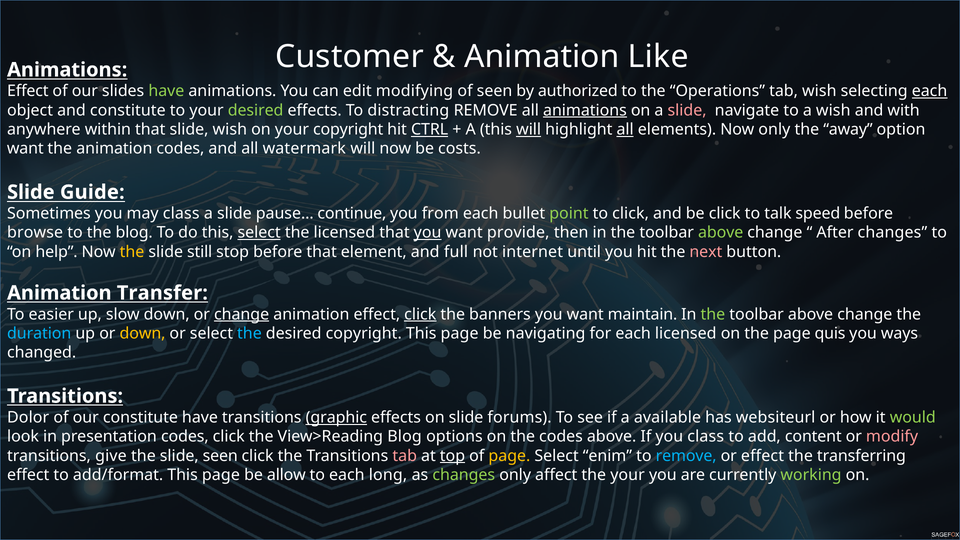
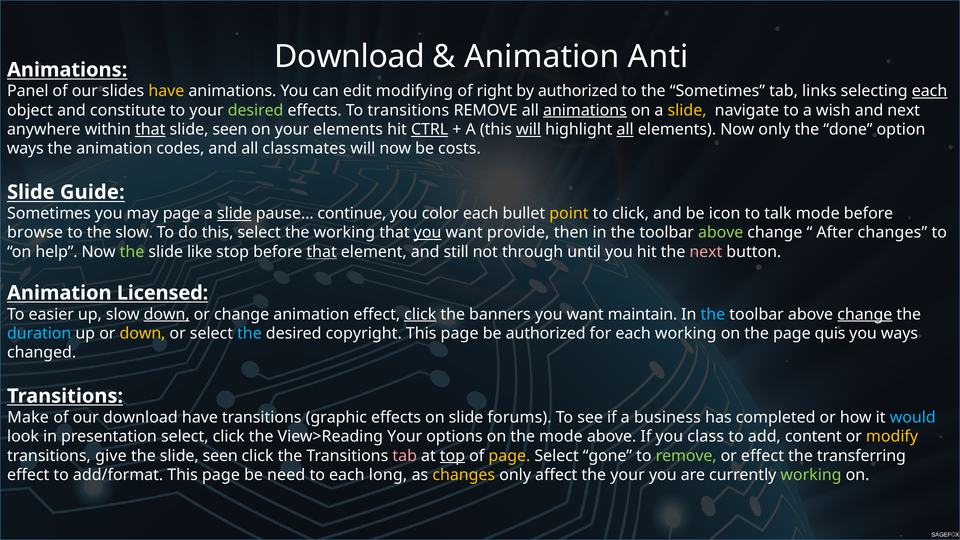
Customer: Customer -> Download (350, 57)
Like: Like -> Anti (658, 57)
Effect: Effect -> Panel (28, 91)
have colour: light green -> yellow (166, 91)
of seen: seen -> right (495, 91)
the Operations: Operations -> Sometimes (717, 91)
tab wish: wish -> links (819, 91)
To distracting: distracting -> transitions (408, 110)
slide colour: pink -> yellow (687, 110)
and with: with -> next (904, 110)
that underline: none -> present (150, 130)
wish: wish -> seen (230, 130)
your copyright: copyright -> elements (348, 130)
away: away -> done (848, 130)
want: want -> ways (25, 149)
watermark: watermark -> classmates (304, 149)
may class: class -> page (181, 214)
slide underline: none -> present (234, 214)
from: from -> color (440, 214)
point colour: light green -> yellow (569, 214)
be click: click -> icon (725, 214)
talk speed: speed -> mode (818, 214)
the blog: blog -> slow (134, 233)
select underline: present -> none (259, 233)
the licensed: licensed -> working (344, 233)
the colour: yellow -> light green (132, 252)
still: still -> like (200, 252)
that underline: none -> present (322, 252)
full: full -> still (456, 252)
internet: internet -> through (533, 252)
Transfer: Transfer -> Licensed (163, 293)
down underline: none -> present (167, 314)
change underline: present -> none (242, 314)
the colour: light green -> light blue (713, 314)
change underline: none -> present (865, 314)
be navigating: navigating -> authorized (546, 333)
each licensed: licensed -> working (686, 333)
Dolor: Dolor -> Make (28, 417)
our constitute: constitute -> download (140, 417)
graphic underline: present -> none (336, 417)
available: available -> business (667, 417)
websiteurl: websiteurl -> completed (776, 417)
would colour: light green -> light blue (913, 417)
presentation codes: codes -> select (185, 437)
View>Reading Blog: Blog -> Your (405, 437)
the codes: codes -> mode (561, 437)
modify colour: pink -> yellow (892, 437)
enim: enim -> gone (607, 456)
remove colour: light blue -> light green (686, 456)
allow: allow -> need (286, 475)
changes colour: light green -> yellow (464, 475)
